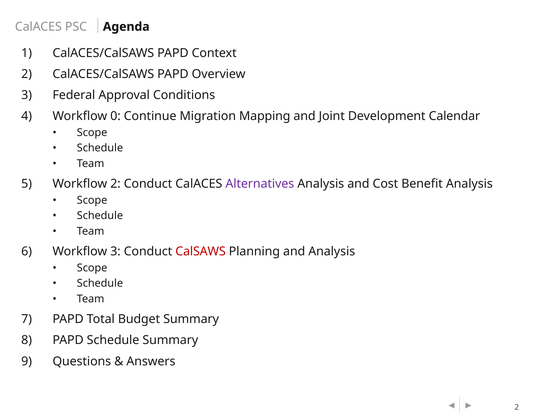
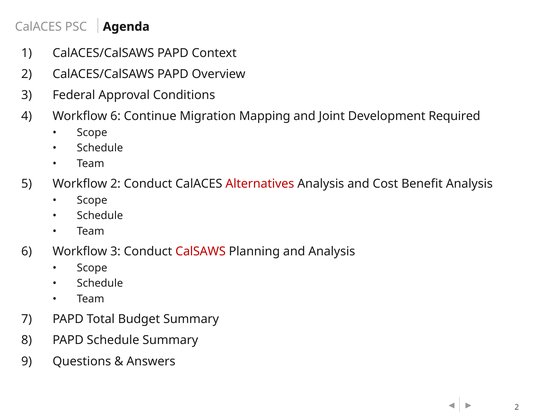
Workflow 0: 0 -> 6 (115, 116)
Calendar: Calendar -> Required (454, 116)
Alternatives colour: purple -> red (260, 184)
